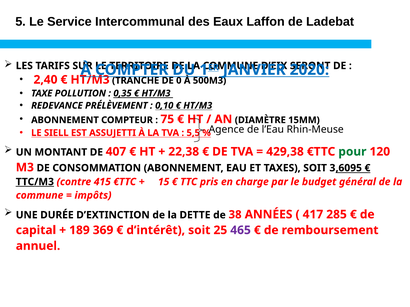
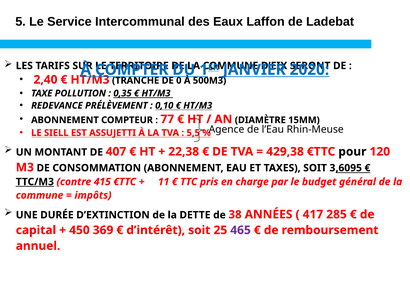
75: 75 -> 77 (167, 119)
pour colour: green -> black (352, 152)
15: 15 -> 11 (164, 182)
189: 189 -> 450 (79, 231)
